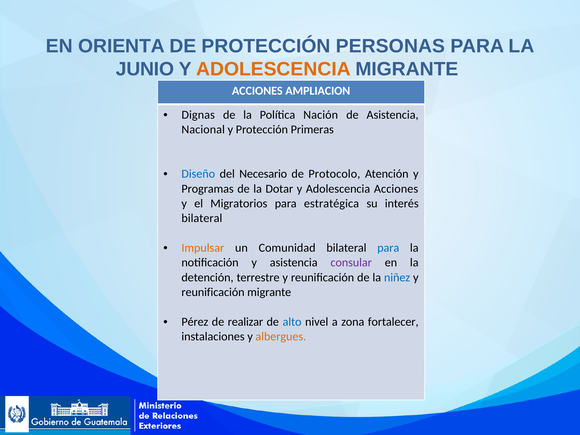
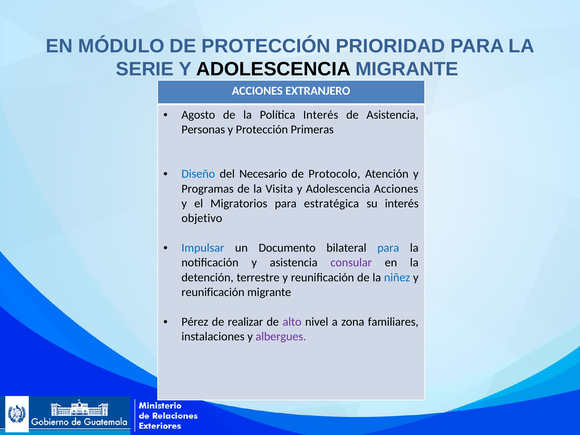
ORIENTA: ORIENTA -> MÓDULO (121, 46)
PERSONAS: PERSONAS -> PRIORIDAD (391, 46)
JUNIO: JUNIO -> SERIE (145, 69)
ADOLESCENCIA colour: orange -> black (273, 69)
AMPLIACION: AMPLIACION -> EXTRANJERO (318, 91)
Dignas: Dignas -> Agosto (198, 115)
Política Nación: Nación -> Interés (321, 115)
Nacional: Nacional -> Personas (203, 130)
Dotar: Dotar -> Visita (279, 189)
bilateral: bilateral -> objetivo (202, 218)
Impulsar colour: orange -> blue (203, 248)
Comunidad: Comunidad -> Documento (287, 248)
alto colour: blue -> purple (292, 322)
fortalecer: fortalecer -> familiares (393, 322)
albergues colour: orange -> purple (281, 337)
